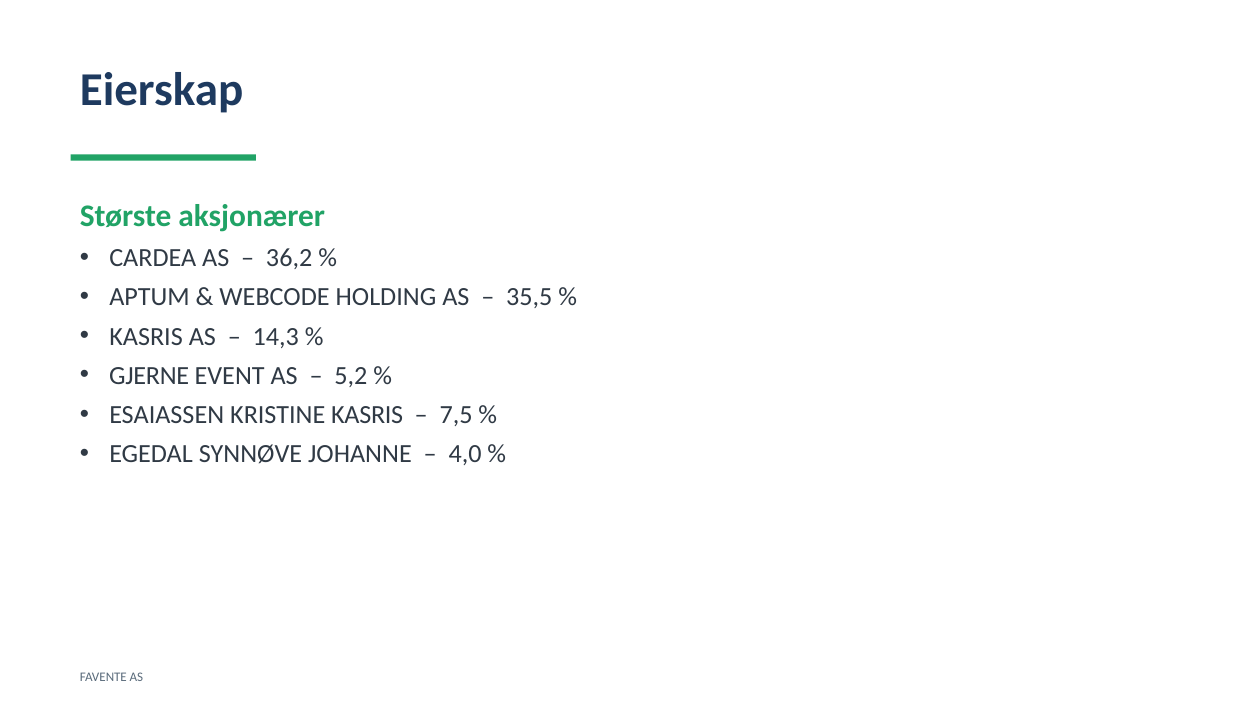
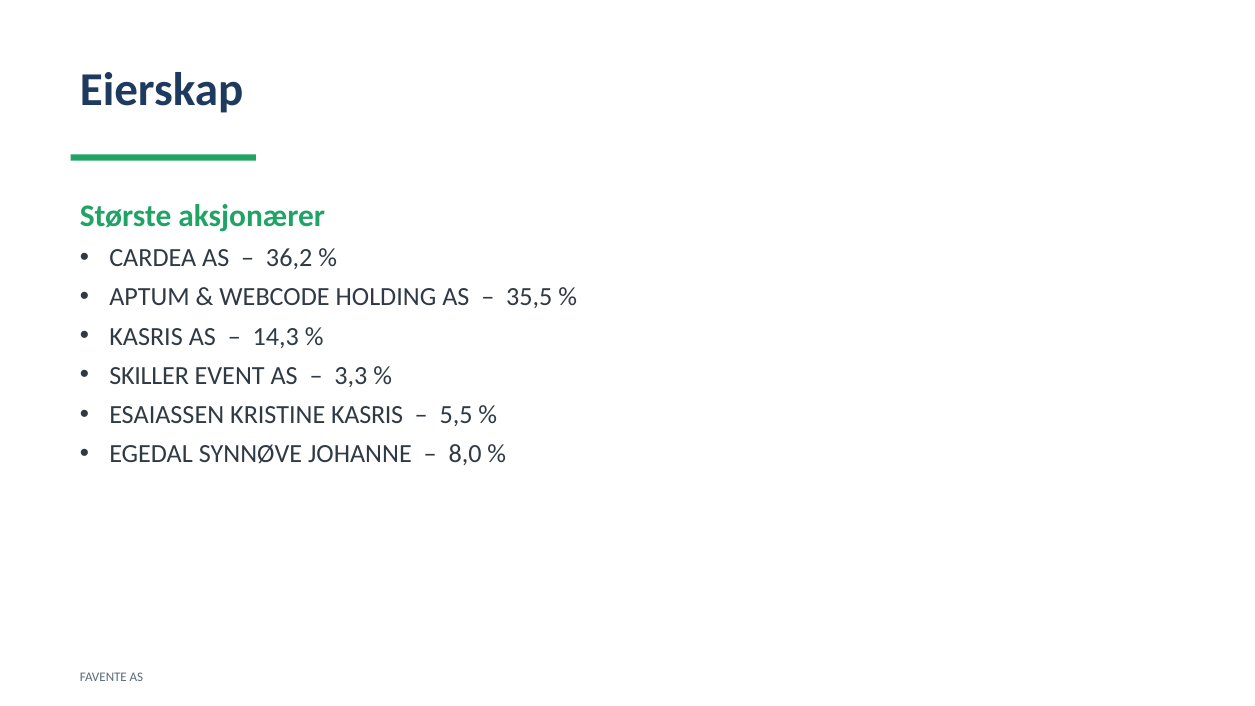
GJERNE: GJERNE -> SKILLER (149, 376)
5,2: 5,2 -> 3,3 (351, 376)
7,5: 7,5 -> 5,5 (456, 415)
4,0: 4,0 -> 8,0 (465, 454)
